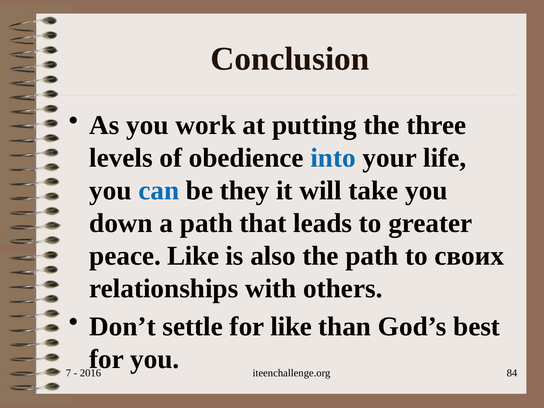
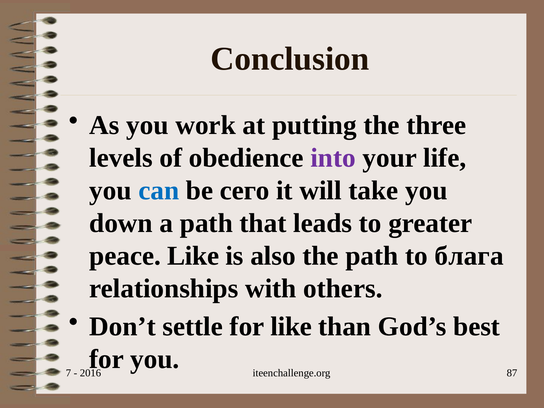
into colour: blue -> purple (333, 158)
they: they -> сего (245, 190)
своих: своих -> блага (469, 256)
84: 84 -> 87 (512, 373)
